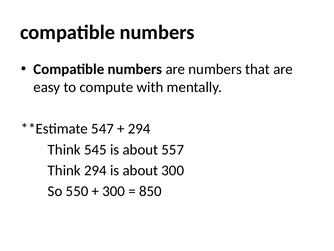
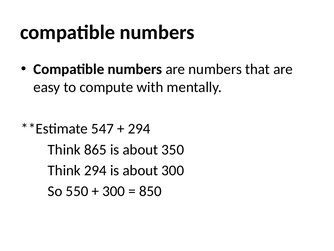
545: 545 -> 865 (95, 149)
557: 557 -> 350 (173, 149)
